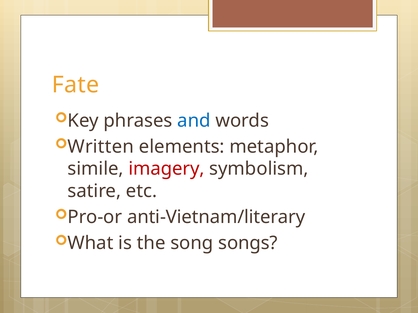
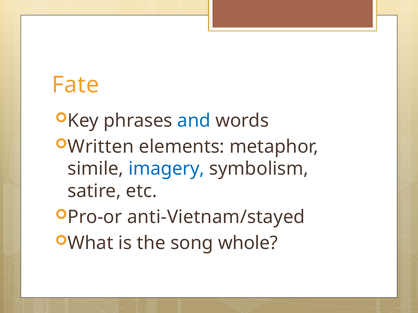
imagery colour: red -> blue (166, 169)
anti-Vietnam/literary: anti-Vietnam/literary -> anti-Vietnam/stayed (216, 217)
songs: songs -> whole (248, 243)
